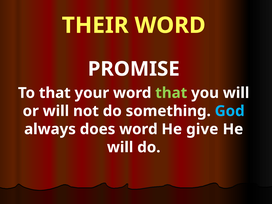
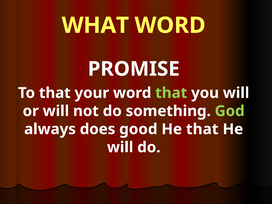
THEIR: THEIR -> WHAT (95, 25)
God colour: light blue -> light green (230, 111)
does word: word -> good (138, 129)
He give: give -> that (202, 129)
